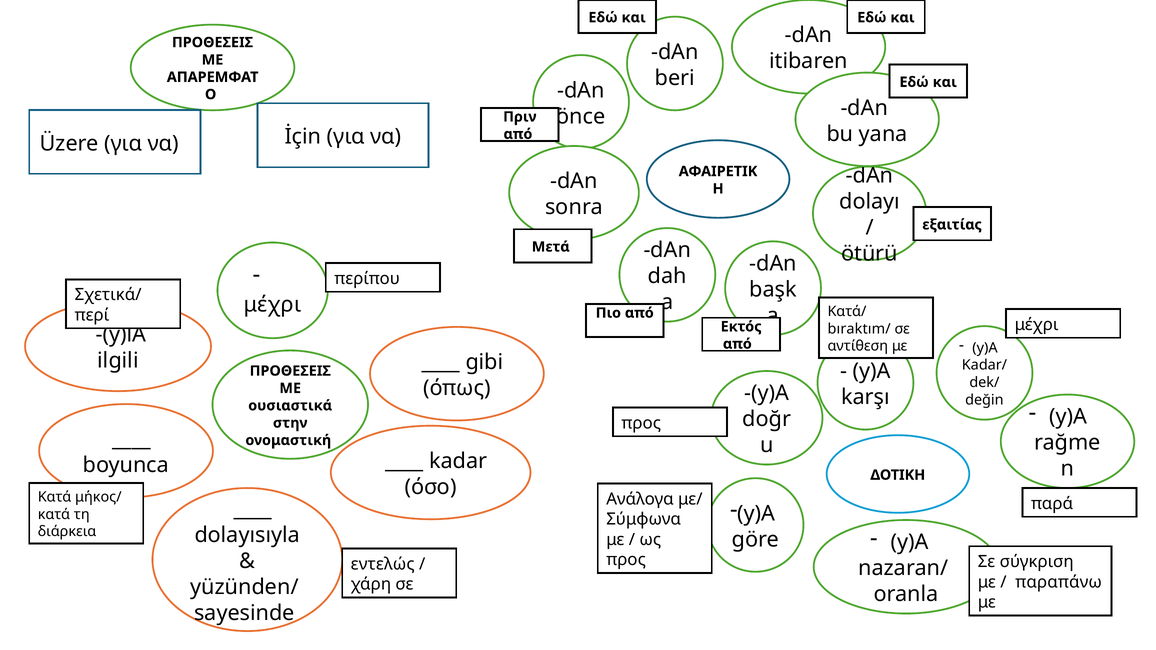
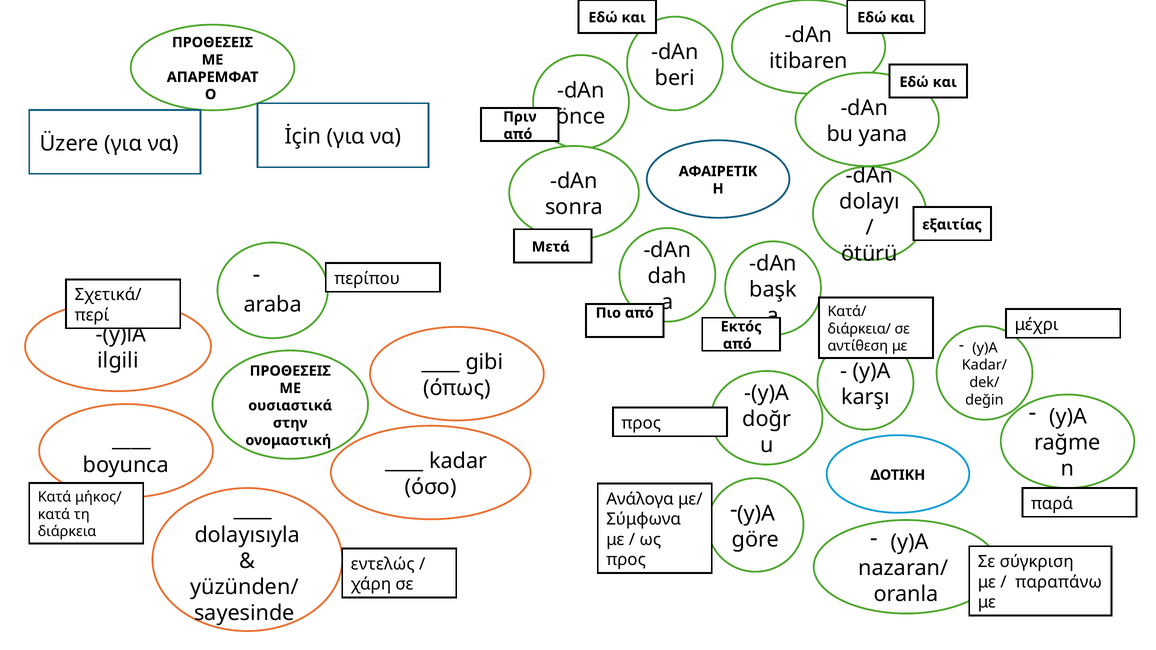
μέχρι: μέχρι -> araba (273, 305)
bıraktım/: bıraktım/ -> διάρκεια/ (859, 329)
